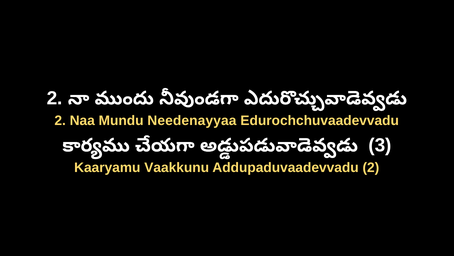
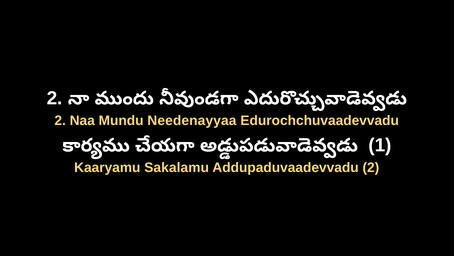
3: 3 -> 1 (380, 145)
Vaakkunu: Vaakkunu -> Sakalamu (177, 167)
